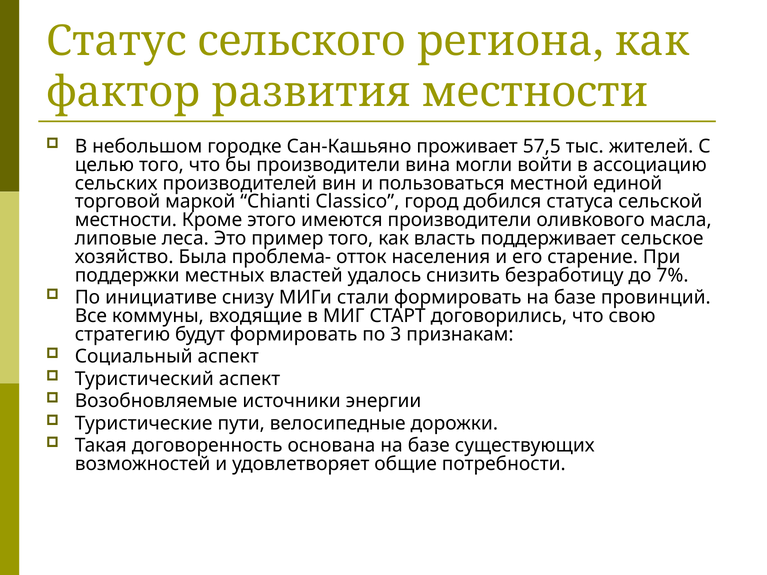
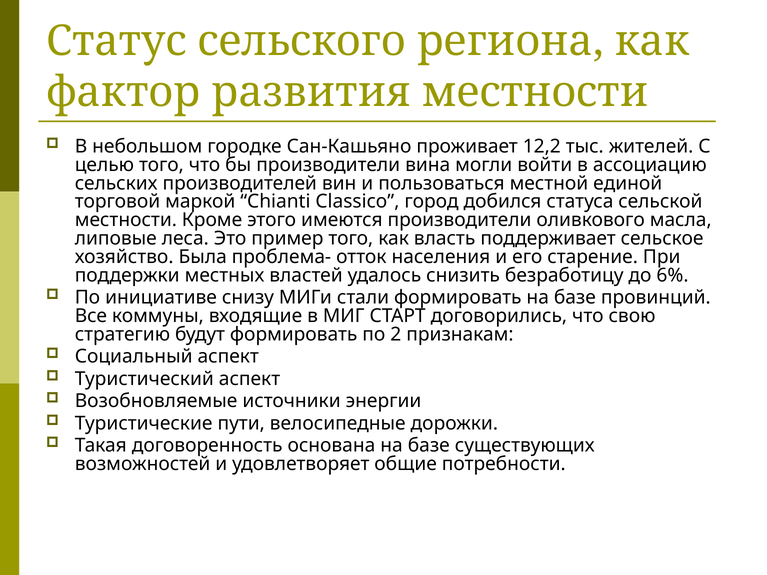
57,5: 57,5 -> 12,2 (542, 146)
7%: 7% -> 6% (672, 275)
3: 3 -> 2 (396, 335)
